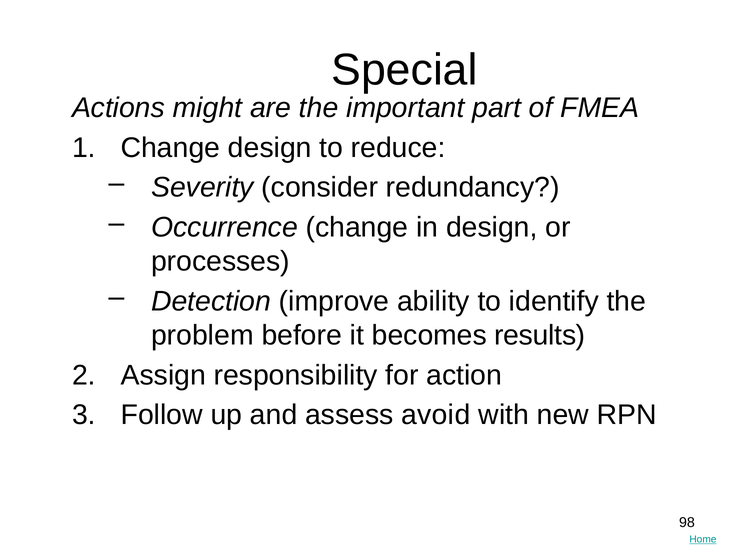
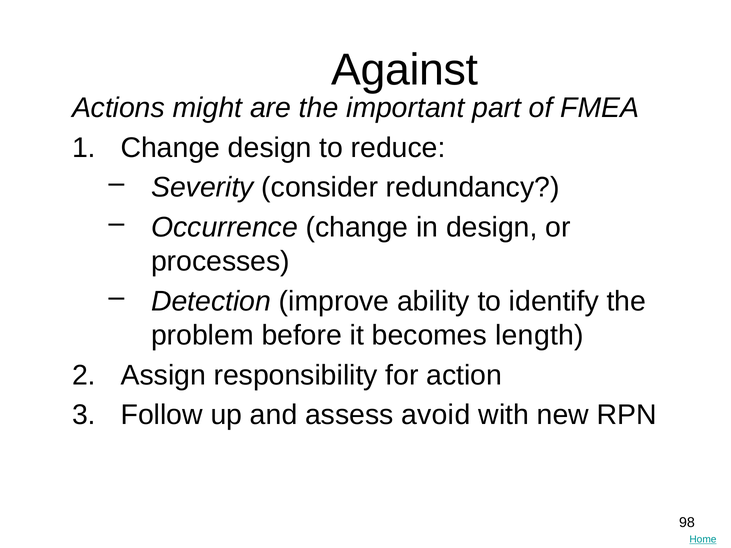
Special: Special -> Against (405, 70)
results: results -> length (540, 336)
